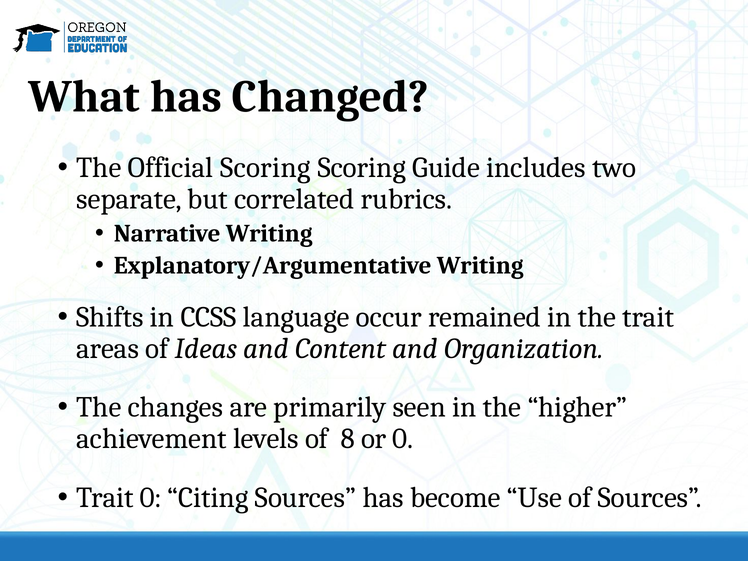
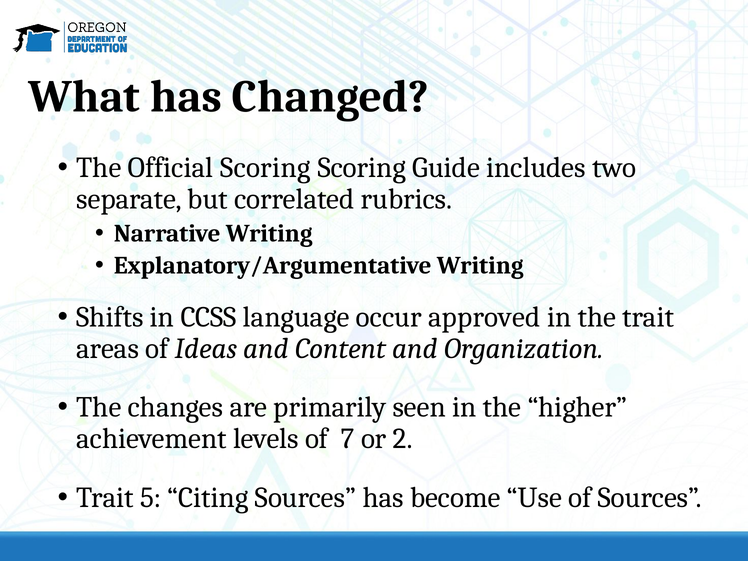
remained: remained -> approved (484, 317)
8: 8 -> 7 (348, 439)
or 0: 0 -> 2 (403, 439)
Trait 0: 0 -> 5 (151, 498)
